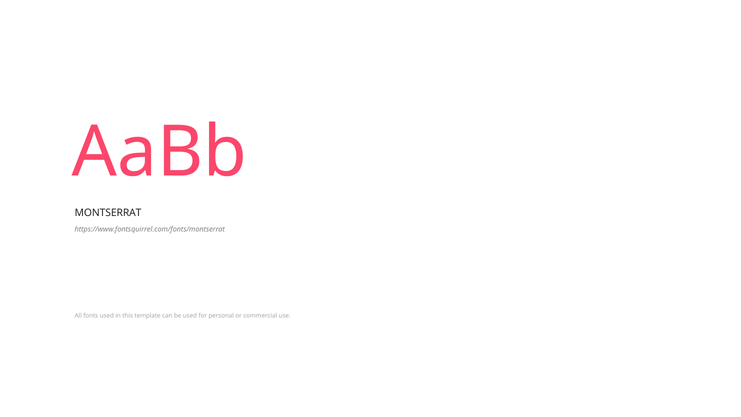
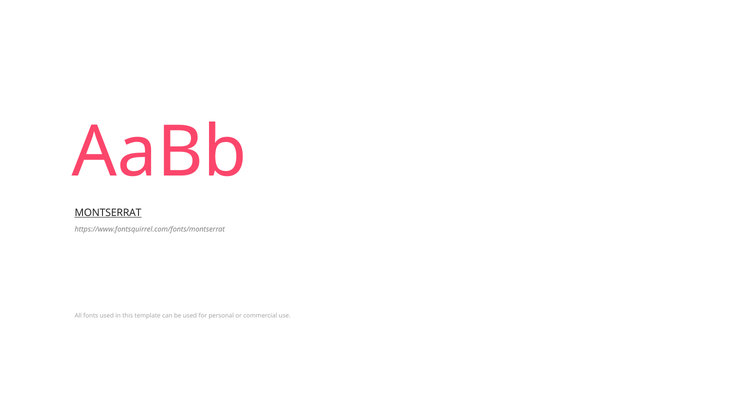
MONTSERRAT underline: none -> present (108, 213)
